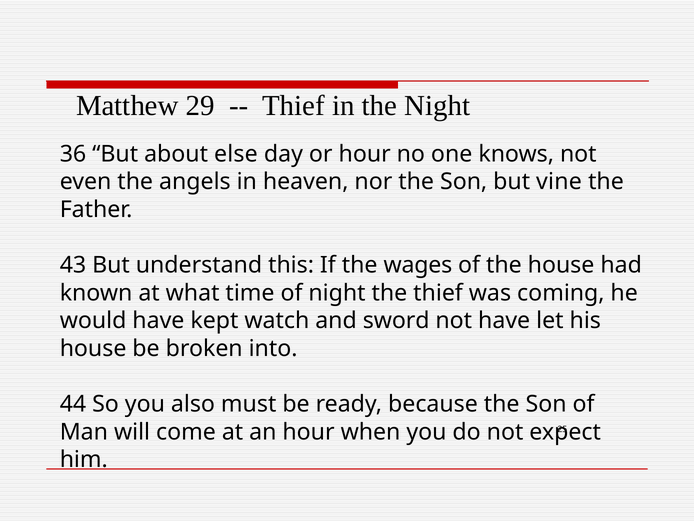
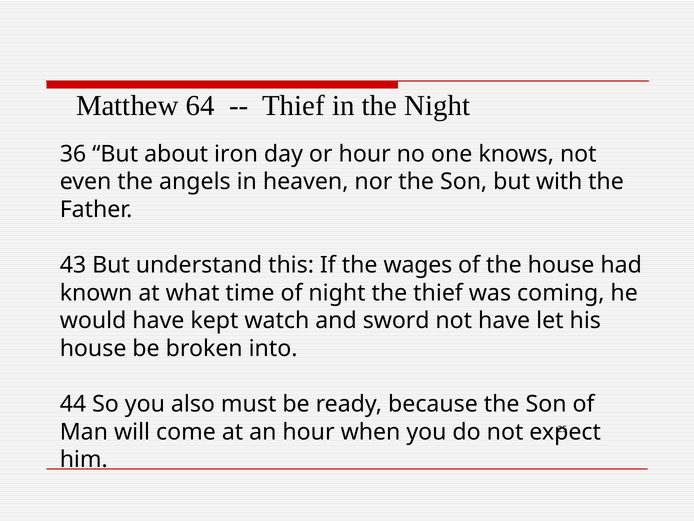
29: 29 -> 64 (200, 106)
else: else -> iron (236, 154)
vine: vine -> with (559, 182)
